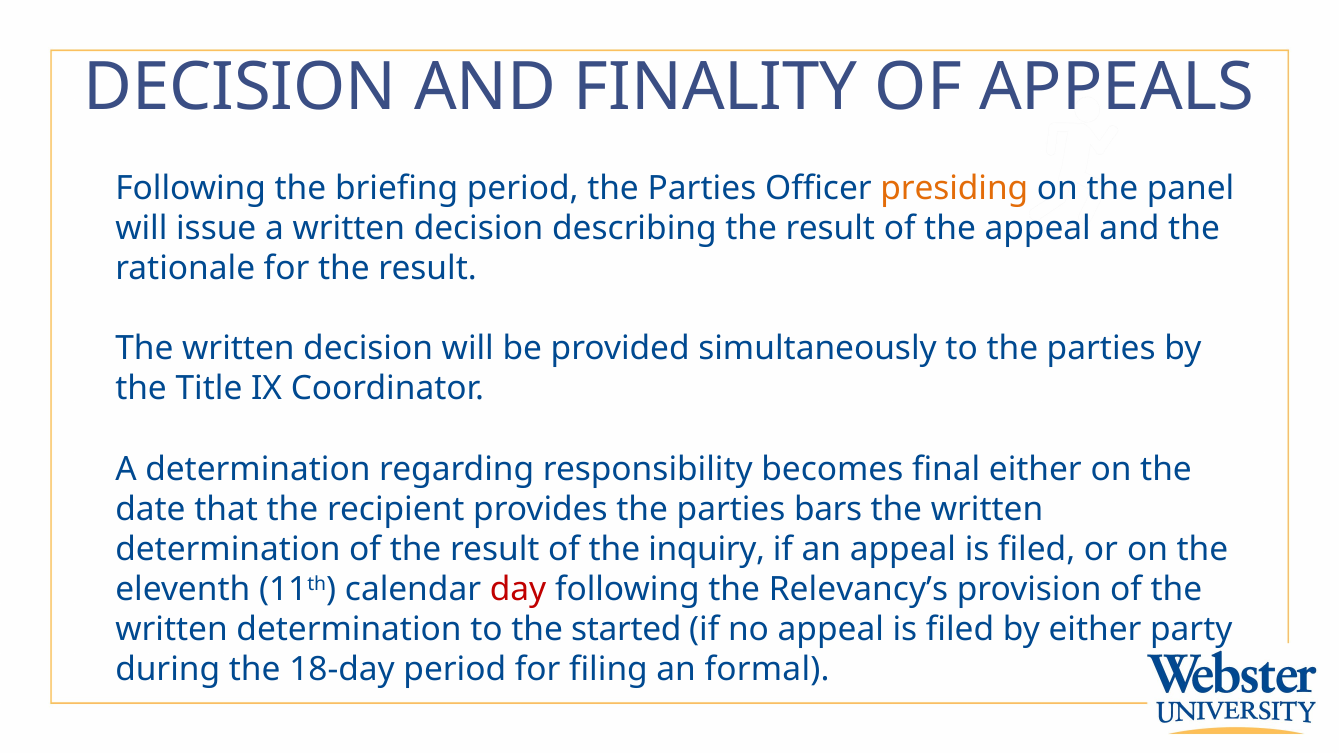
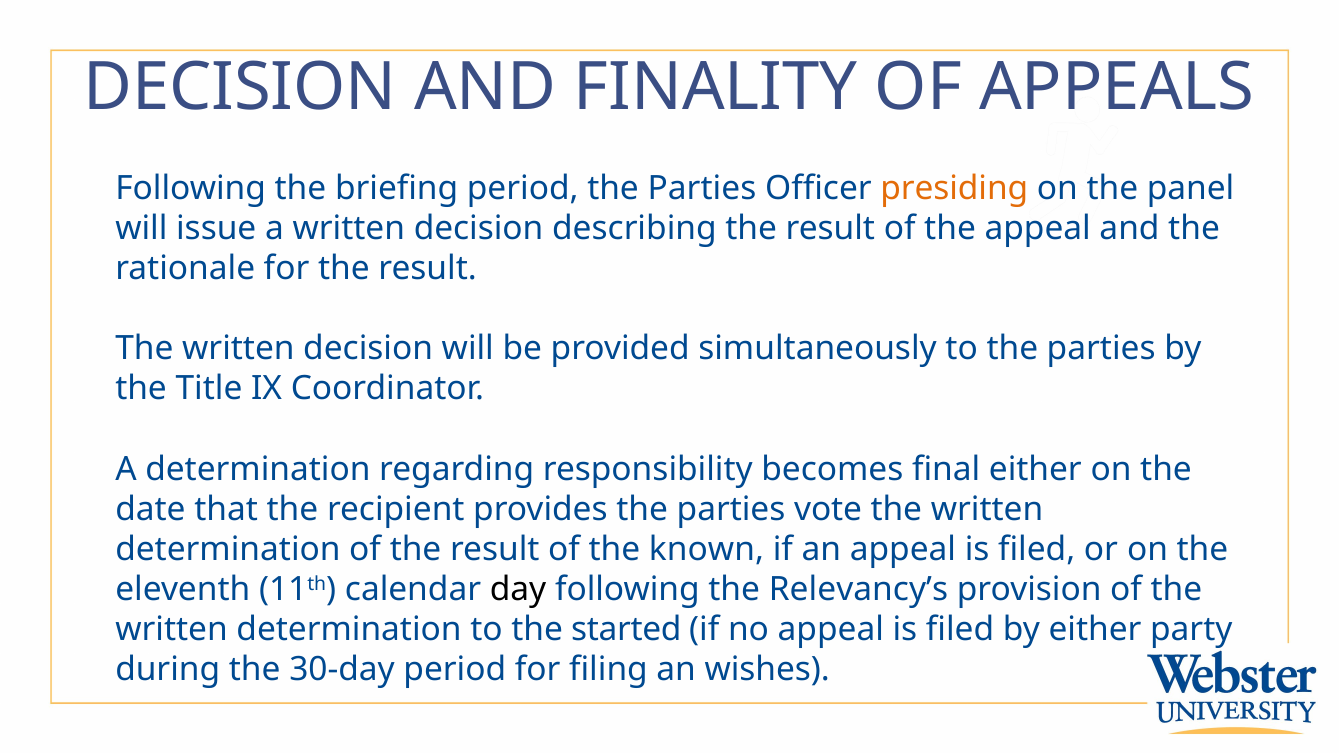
bars: bars -> vote (828, 509)
inquiry: inquiry -> known (706, 550)
day colour: red -> black (518, 590)
18-day: 18-day -> 30-day (342, 670)
formal: formal -> wishes (767, 670)
